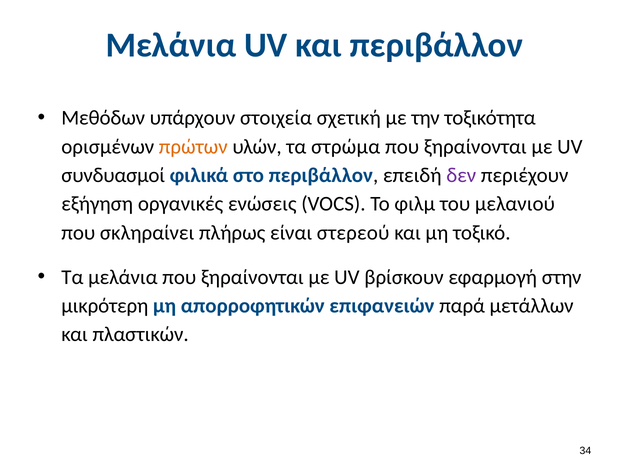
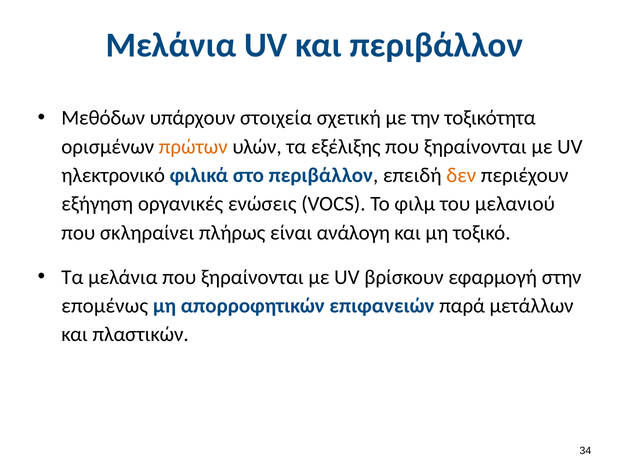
στρώμα: στρώμα -> εξέλιξης (346, 147)
συνδυασμοί: συνδυασμοί -> ηλεκτρονικό (113, 175)
δεν colour: purple -> orange (461, 175)
στερεού: στερεού -> ανάλογη (353, 233)
μικρότερη: μικρότερη -> επομένως (105, 306)
